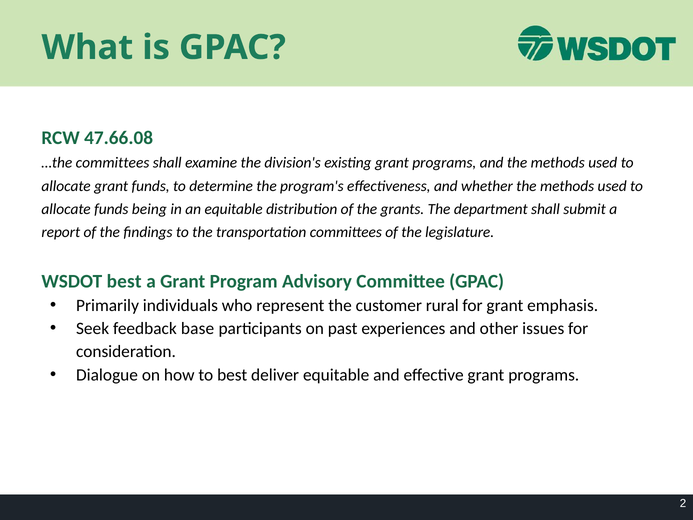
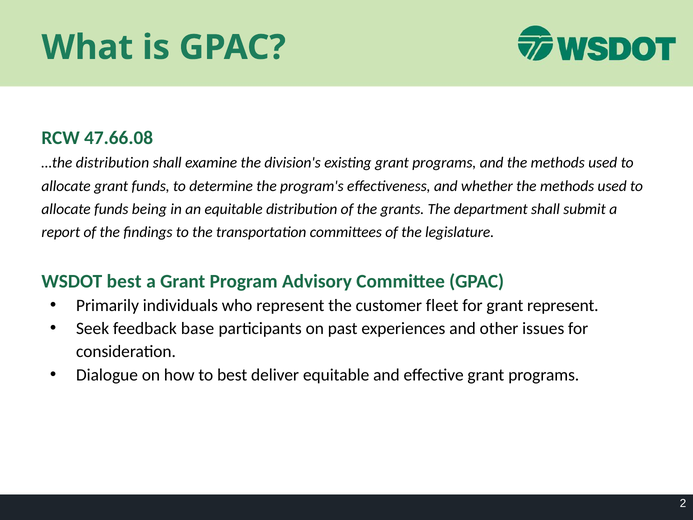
…the committees: committees -> distribution (113, 163)
rural: rural -> fleet (442, 305)
grant emphasis: emphasis -> represent (563, 305)
